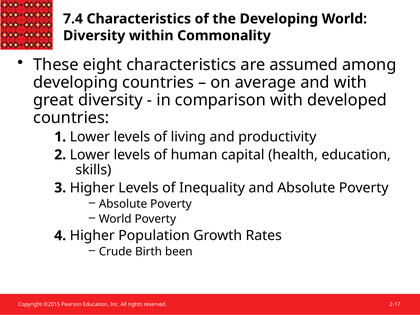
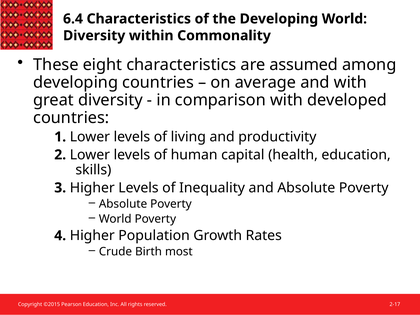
7.4: 7.4 -> 6.4 (73, 19)
been: been -> most (179, 252)
